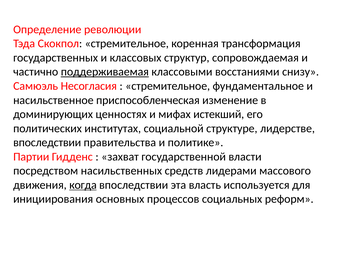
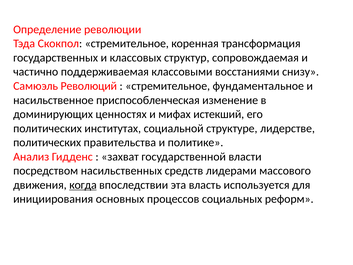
поддерживаемая underline: present -> none (105, 72)
Несогласия: Несогласия -> Революций (89, 86)
впоследствии: впоследствии -> политических (47, 142)
Партии: Партии -> Анализ (31, 157)
